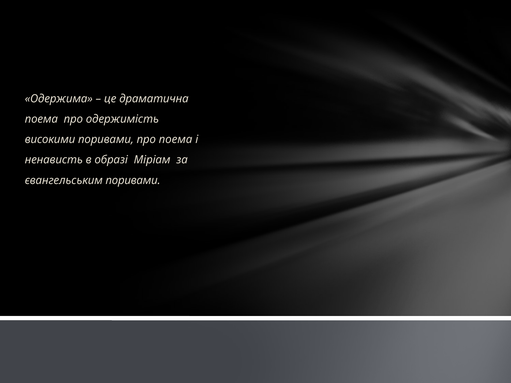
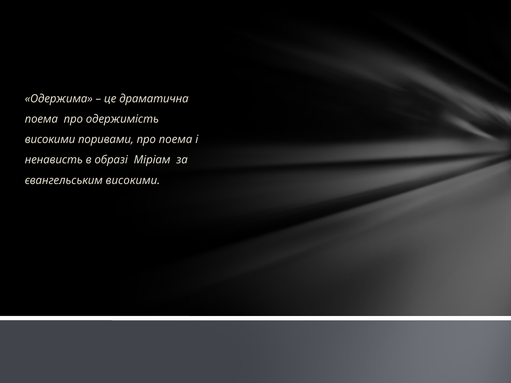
євангельським поривами: поривами -> високими (133, 180)
